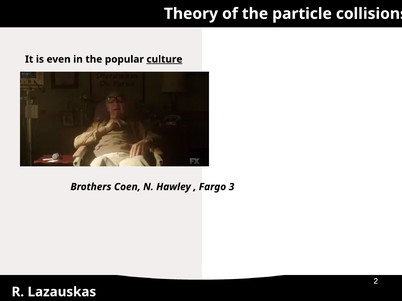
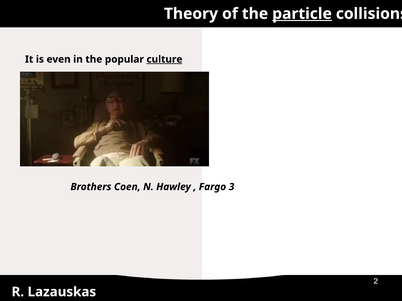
particle underline: none -> present (302, 14)
